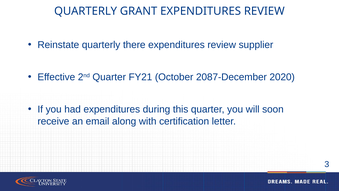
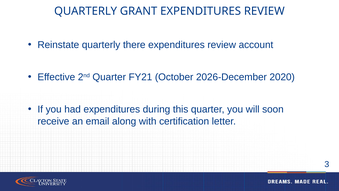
supplier: supplier -> account (256, 45)
2087-December: 2087-December -> 2026-December (231, 77)
